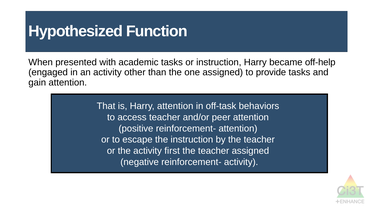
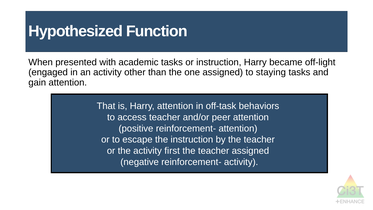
off-help: off-help -> off-light (320, 62)
provide: provide -> staying (271, 72)
